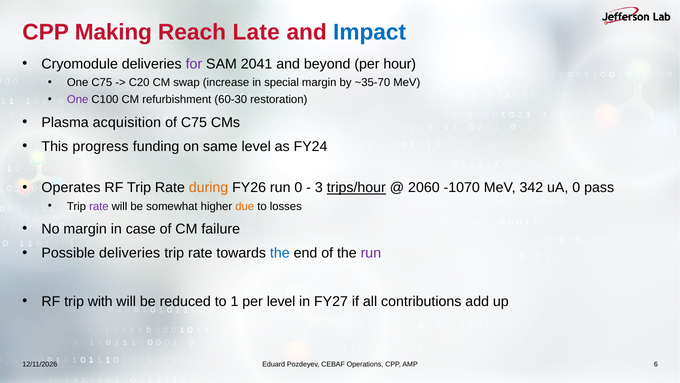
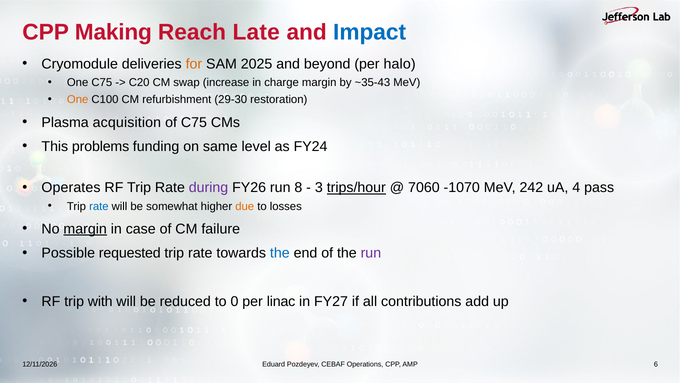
for colour: purple -> orange (194, 64)
2041: 2041 -> 2025 (257, 64)
hour: hour -> halo (400, 64)
special: special -> charge (282, 82)
~35-70: ~35-70 -> ~35-43 (372, 82)
One colour: purple -> orange (78, 100)
60-30: 60-30 -> 29-30 (231, 100)
progress: progress -> problems (101, 146)
during colour: orange -> purple (209, 187)
run 0: 0 -> 8 (298, 187)
2060: 2060 -> 7060 (424, 187)
342: 342 -> 242 (531, 187)
uA 0: 0 -> 4 (576, 187)
rate colour: purple -> blue (99, 206)
margin underline: none -> present (85, 229)
Possible deliveries: deliveries -> requested (130, 253)
1: 1 -> 0 (234, 301)
per level: level -> linac (281, 301)
